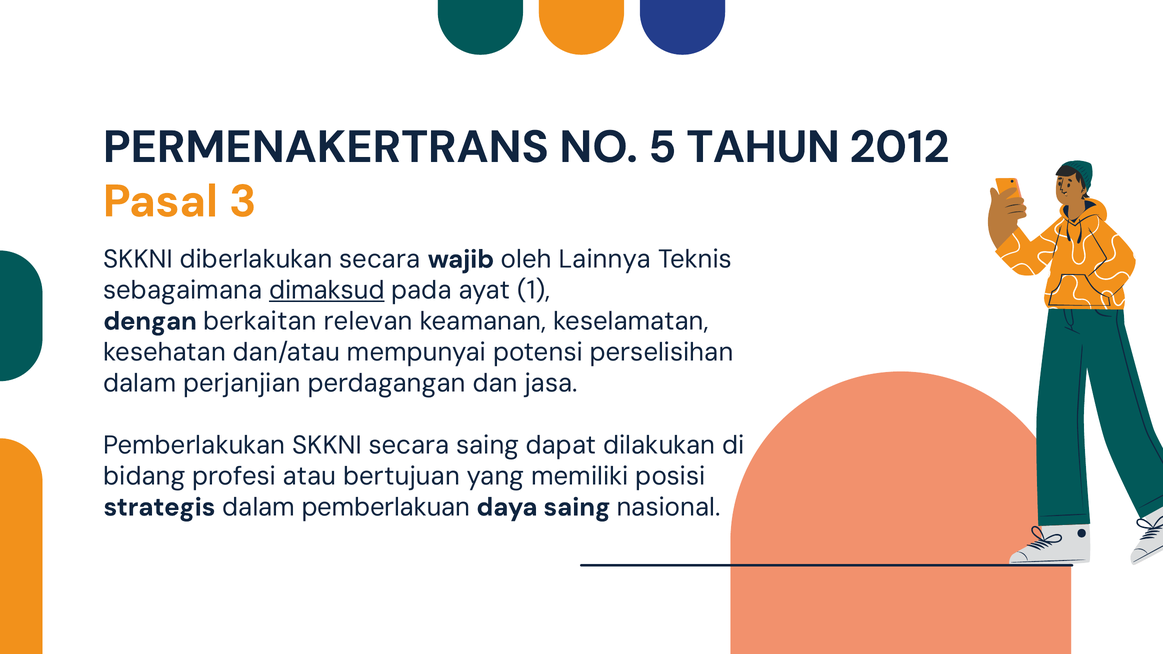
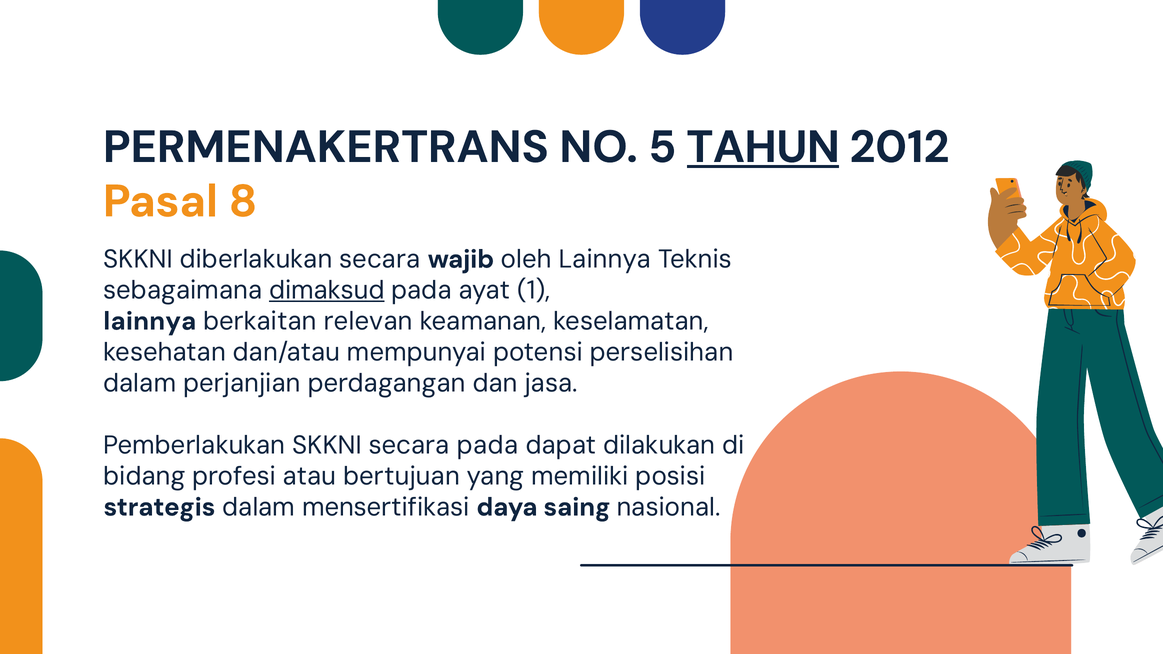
TAHUN underline: none -> present (763, 147)
3: 3 -> 8 (243, 201)
dengan: dengan -> lainnya (150, 321)
secara saing: saing -> pada (488, 445)
pemberlakuan: pemberlakuan -> mensertifikasi (386, 507)
